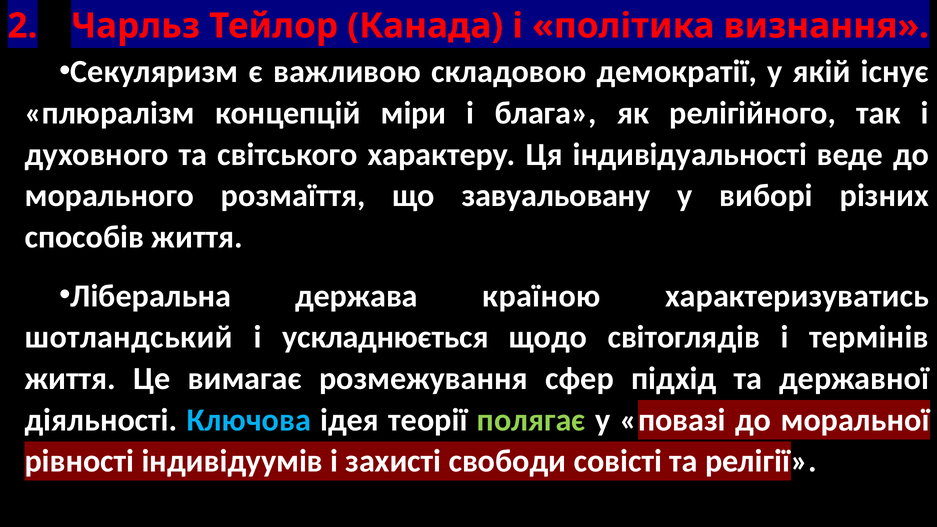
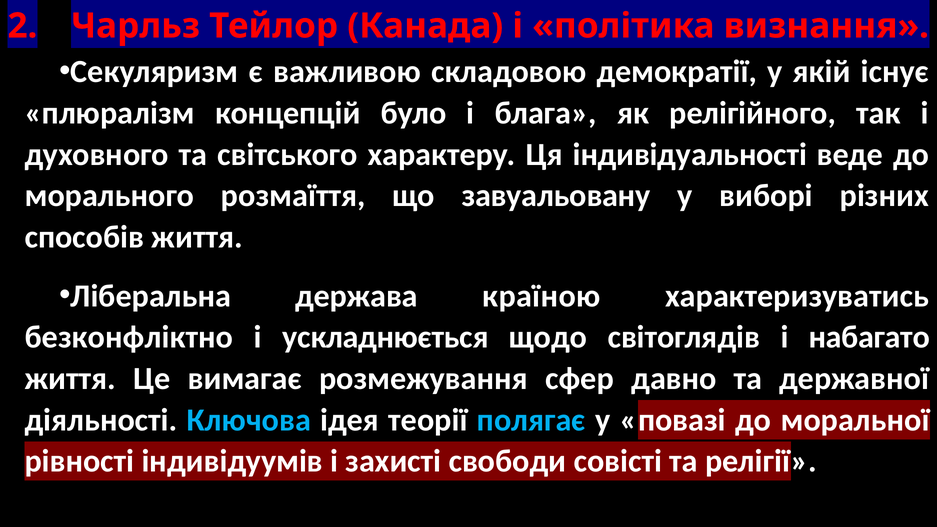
міри: міри -> було (414, 113)
шотландський: шотландський -> безконфліктно (129, 337)
термінів: термінів -> набагато (869, 337)
підхід: підхід -> давно (674, 379)
полягає colour: light green -> light blue (531, 420)
